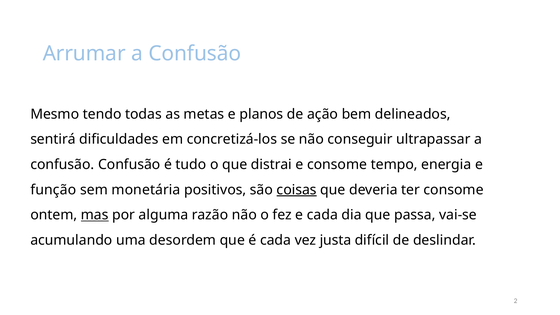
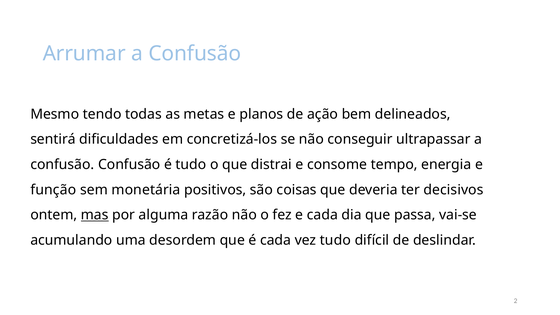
coisas underline: present -> none (297, 190)
ter consome: consome -> decisivos (454, 190)
vez justa: justa -> tudo (335, 240)
